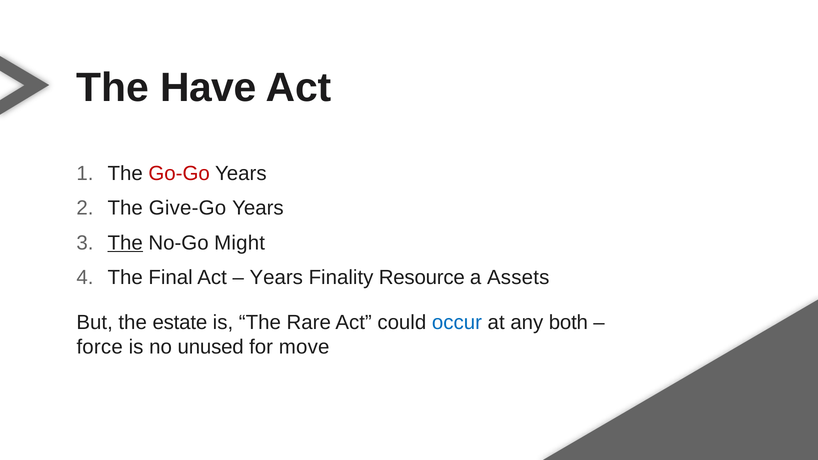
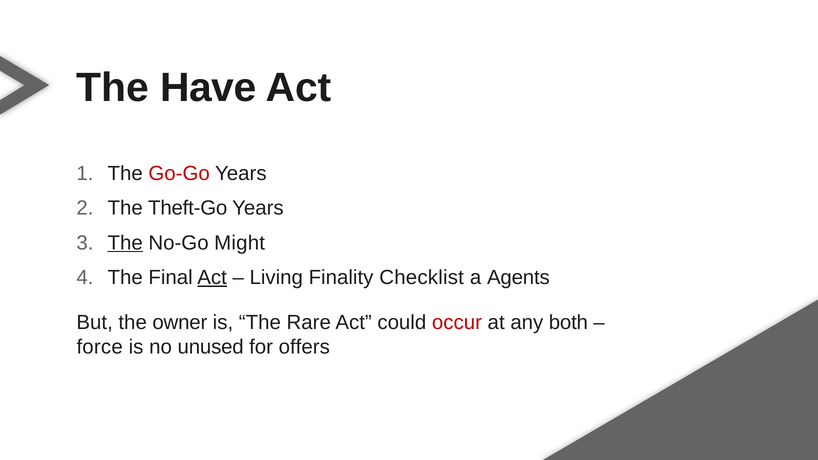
Give-Go: Give-Go -> Theft-Go (188, 208)
Act underline: none -> present (212, 278)
Years: Years -> Living (276, 278)
Resource: Resource -> Checklist (422, 278)
Assets: Assets -> Agents (518, 278)
estate: estate -> owner (180, 323)
occur colour: blue -> red (457, 323)
move: move -> offers (304, 347)
